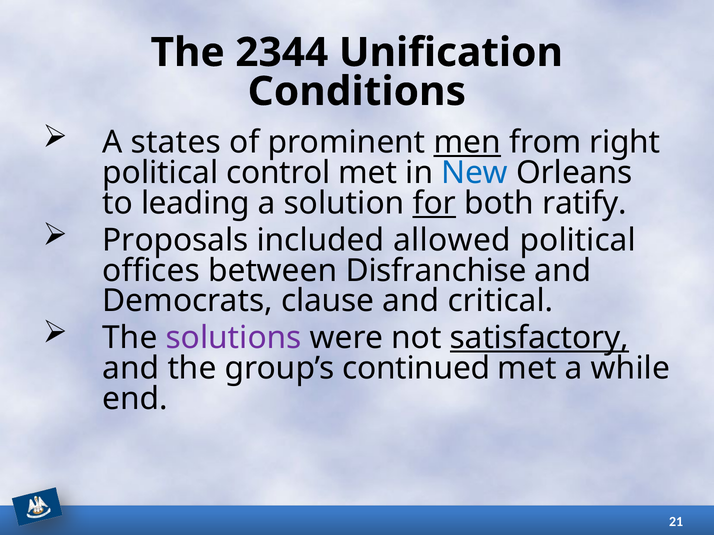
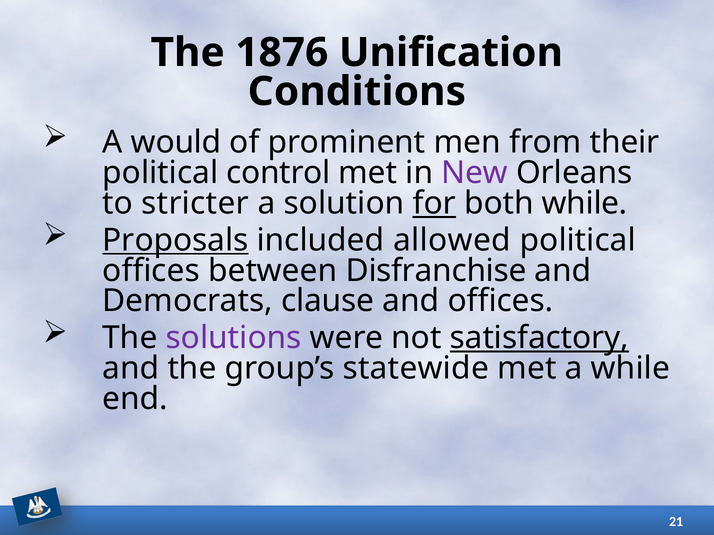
2344: 2344 -> 1876 (282, 53)
states: states -> would (176, 142)
men underline: present -> none (467, 142)
right: right -> their (625, 142)
New colour: blue -> purple (475, 173)
leading: leading -> stricter (195, 203)
both ratify: ratify -> while (585, 203)
Proposals underline: none -> present (175, 240)
and critical: critical -> offices (501, 301)
continued: continued -> statewide (416, 369)
